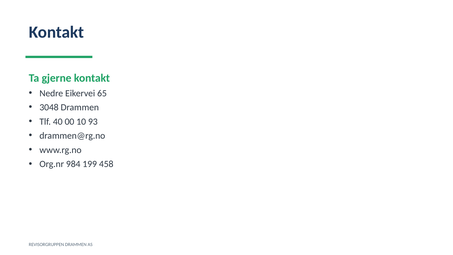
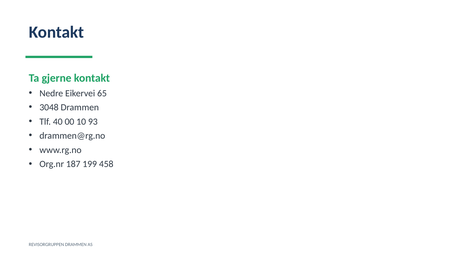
984: 984 -> 187 (73, 164)
